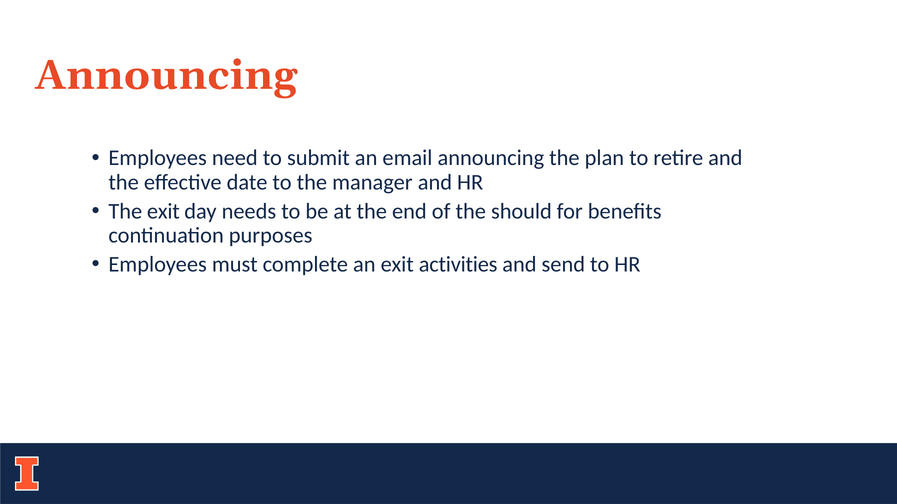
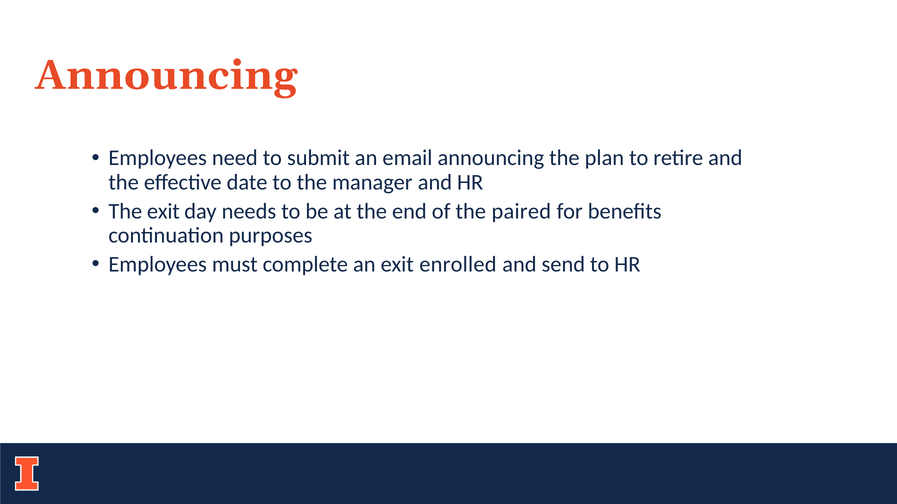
should: should -> paired (521, 211)
activities: activities -> enrolled (458, 264)
